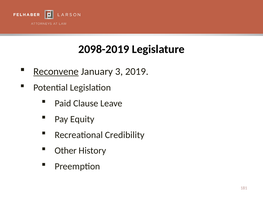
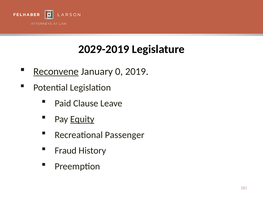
2098-2019: 2098-2019 -> 2029-2019 (104, 49)
3: 3 -> 0 (119, 72)
Equity underline: none -> present (82, 119)
Credibility: Credibility -> Passenger (125, 135)
Other: Other -> Fraud (66, 151)
